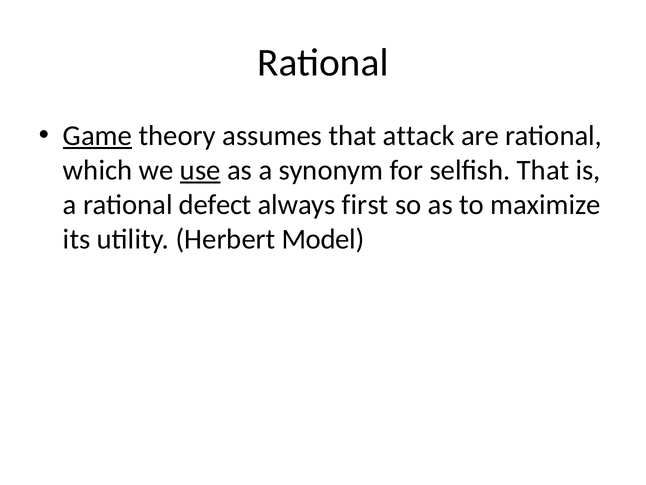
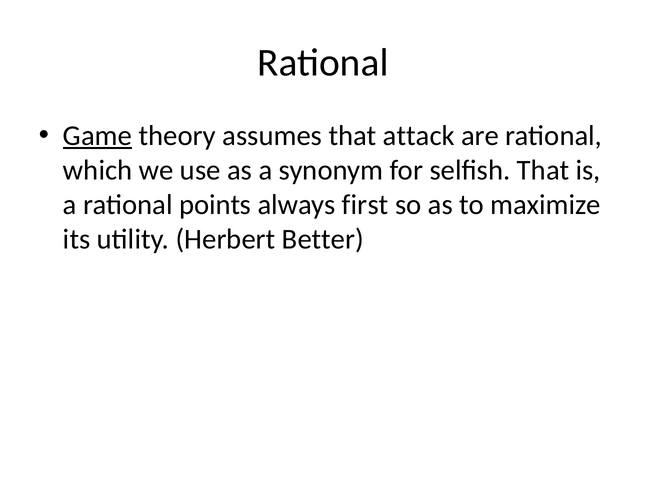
use underline: present -> none (200, 170)
defect: defect -> points (215, 204)
Model: Model -> Better (323, 239)
